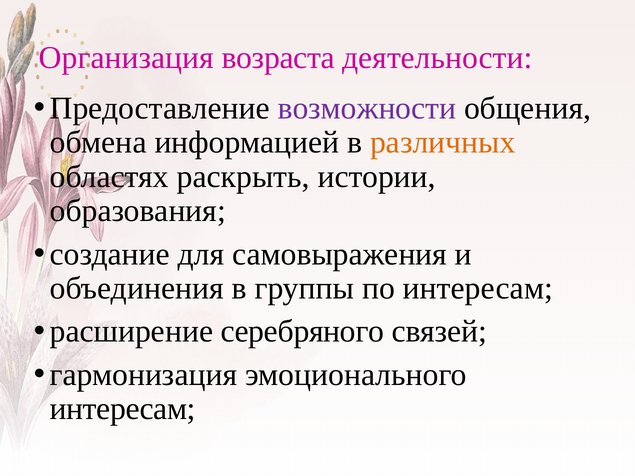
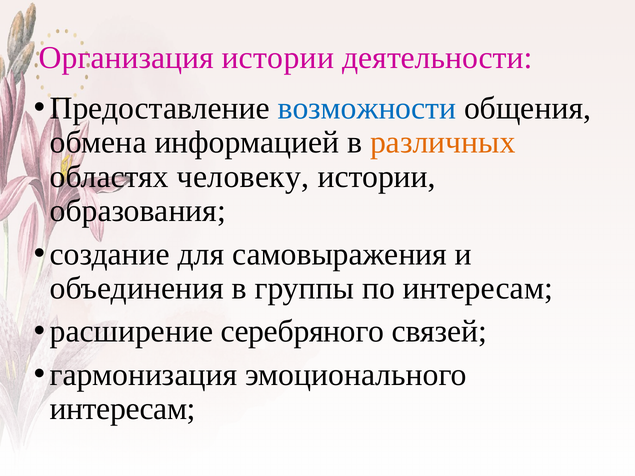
Организация возраста: возраста -> истории (278, 58)
возможности colour: purple -> blue (367, 108)
раскрыть: раскрыть -> человеку (243, 177)
